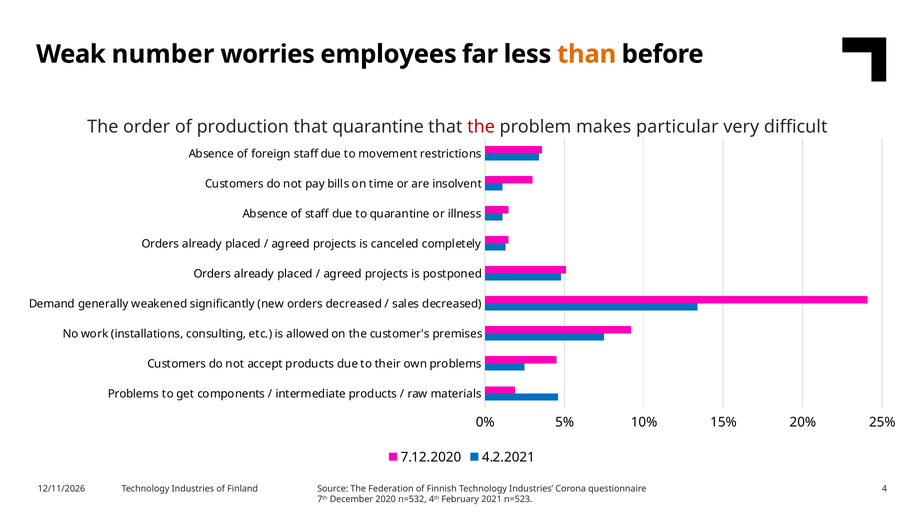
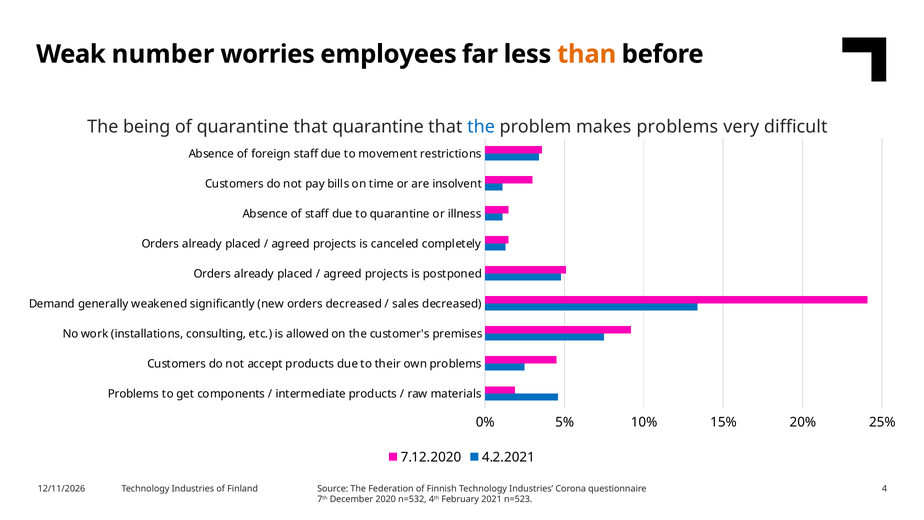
order: order -> being (147, 127)
of production: production -> quarantine (243, 127)
the colour: red -> blue (481, 127)
makes particular: particular -> problems (677, 127)
